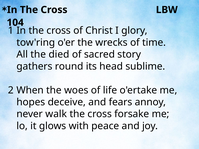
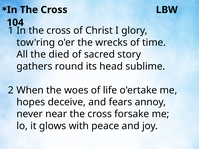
walk: walk -> near (56, 114)
